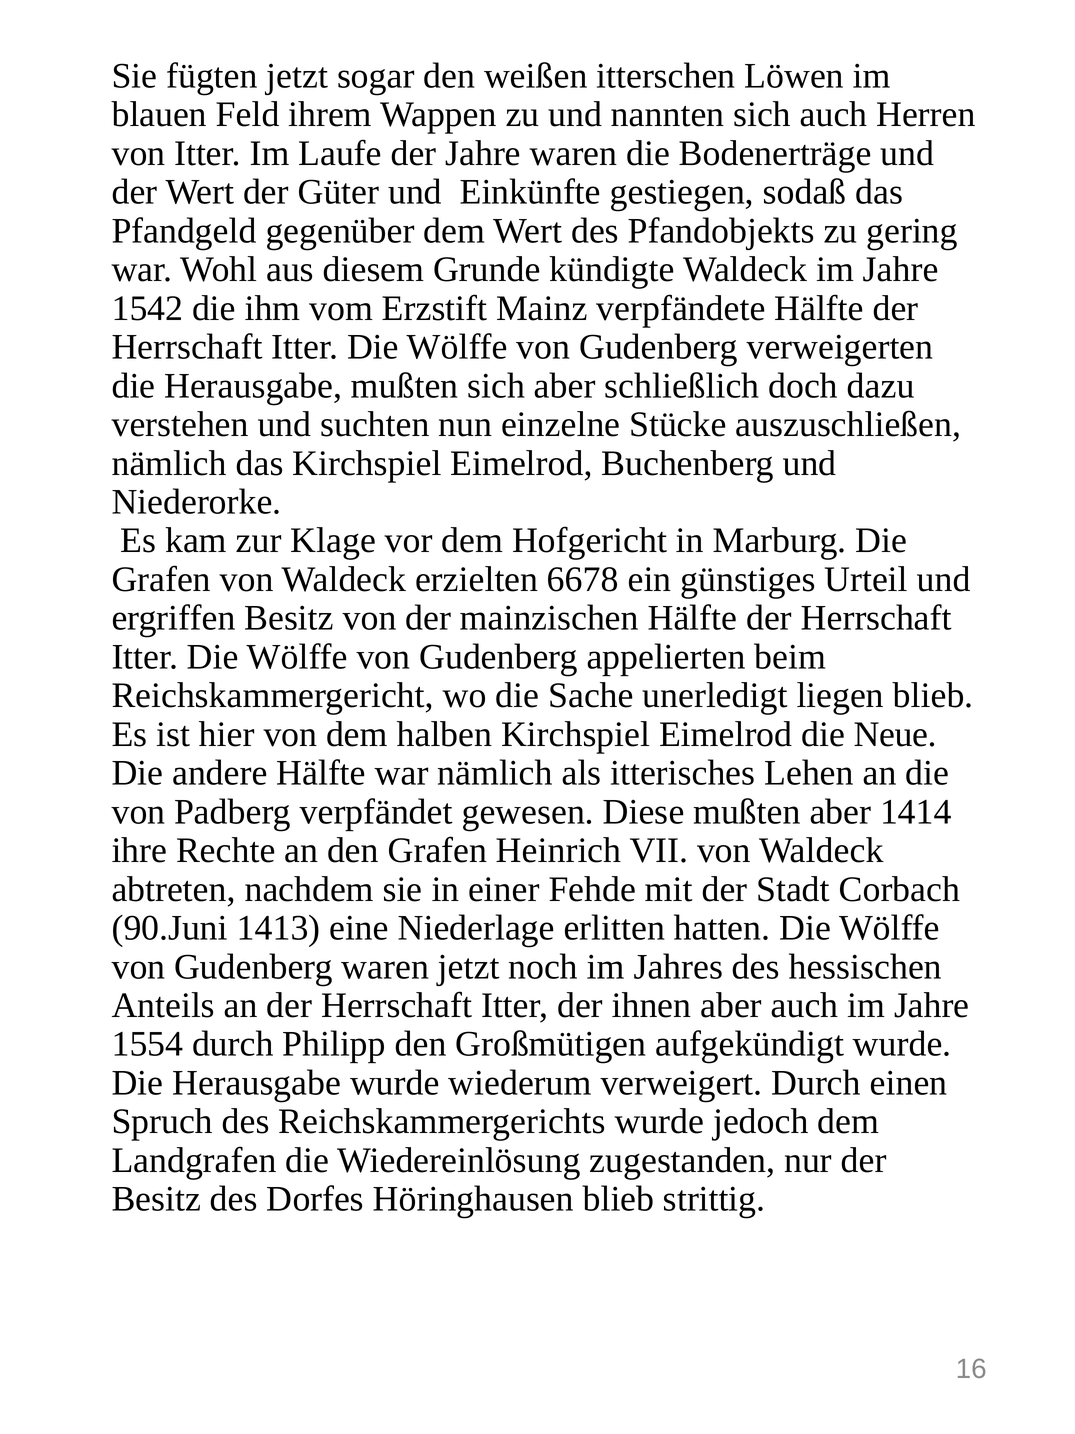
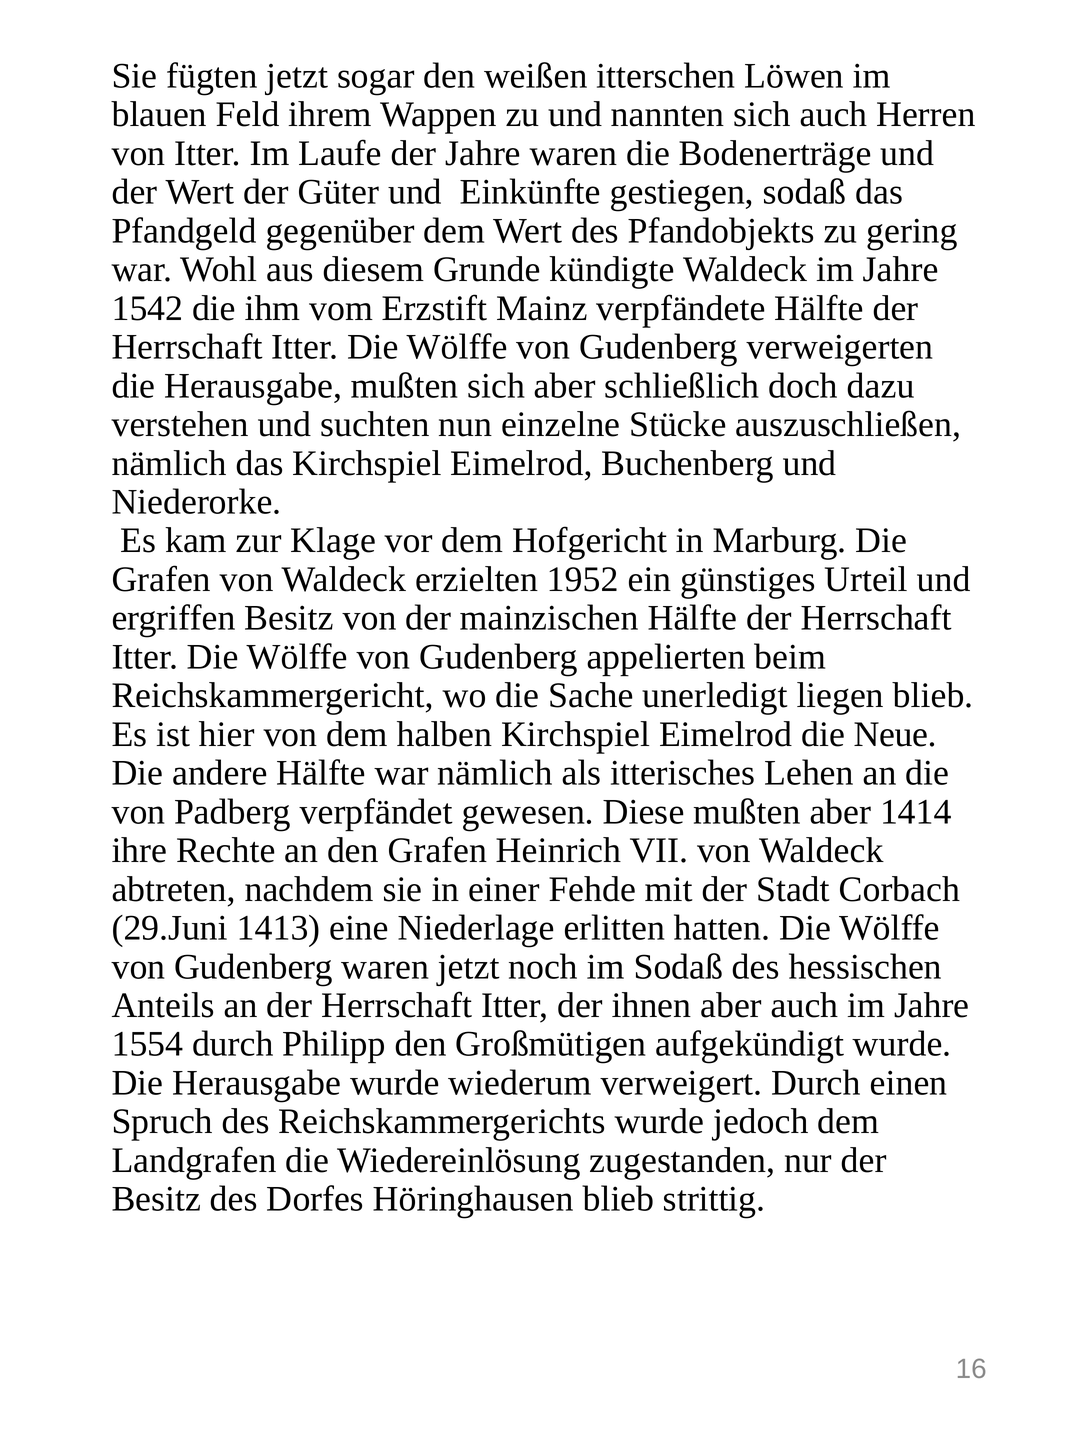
6678: 6678 -> 1952 (583, 579)
90.Juni: 90.Juni -> 29.Juni (170, 928)
im Jahres: Jahres -> Sodaß (678, 966)
